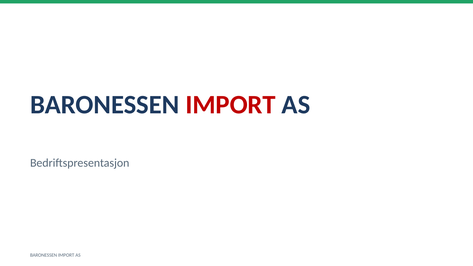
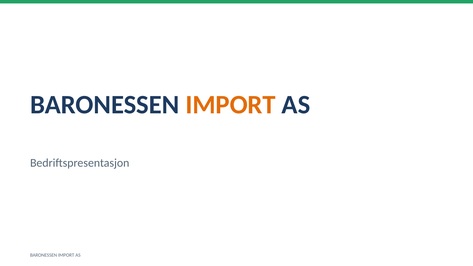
IMPORT colour: red -> orange (231, 105)
